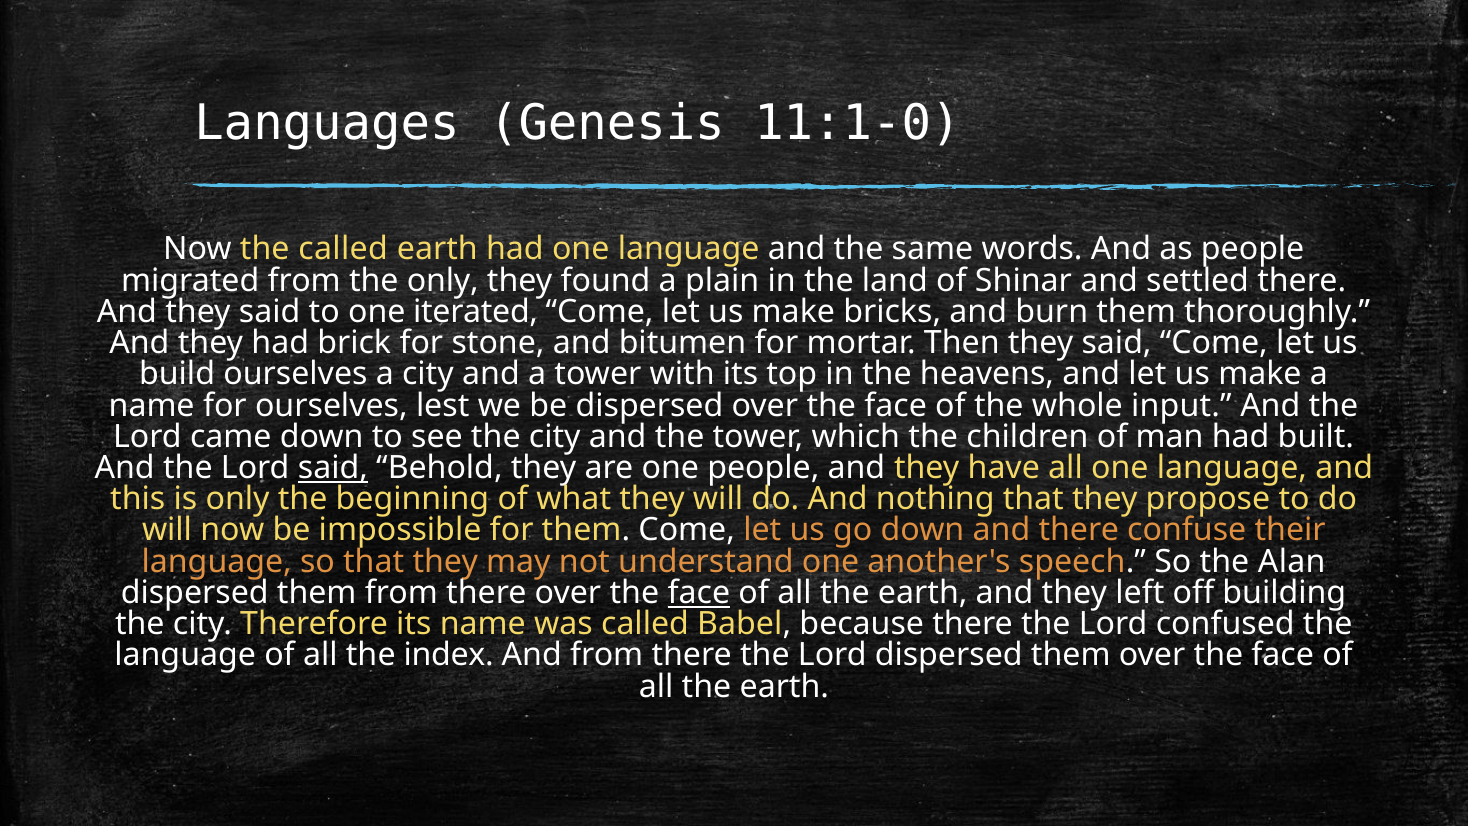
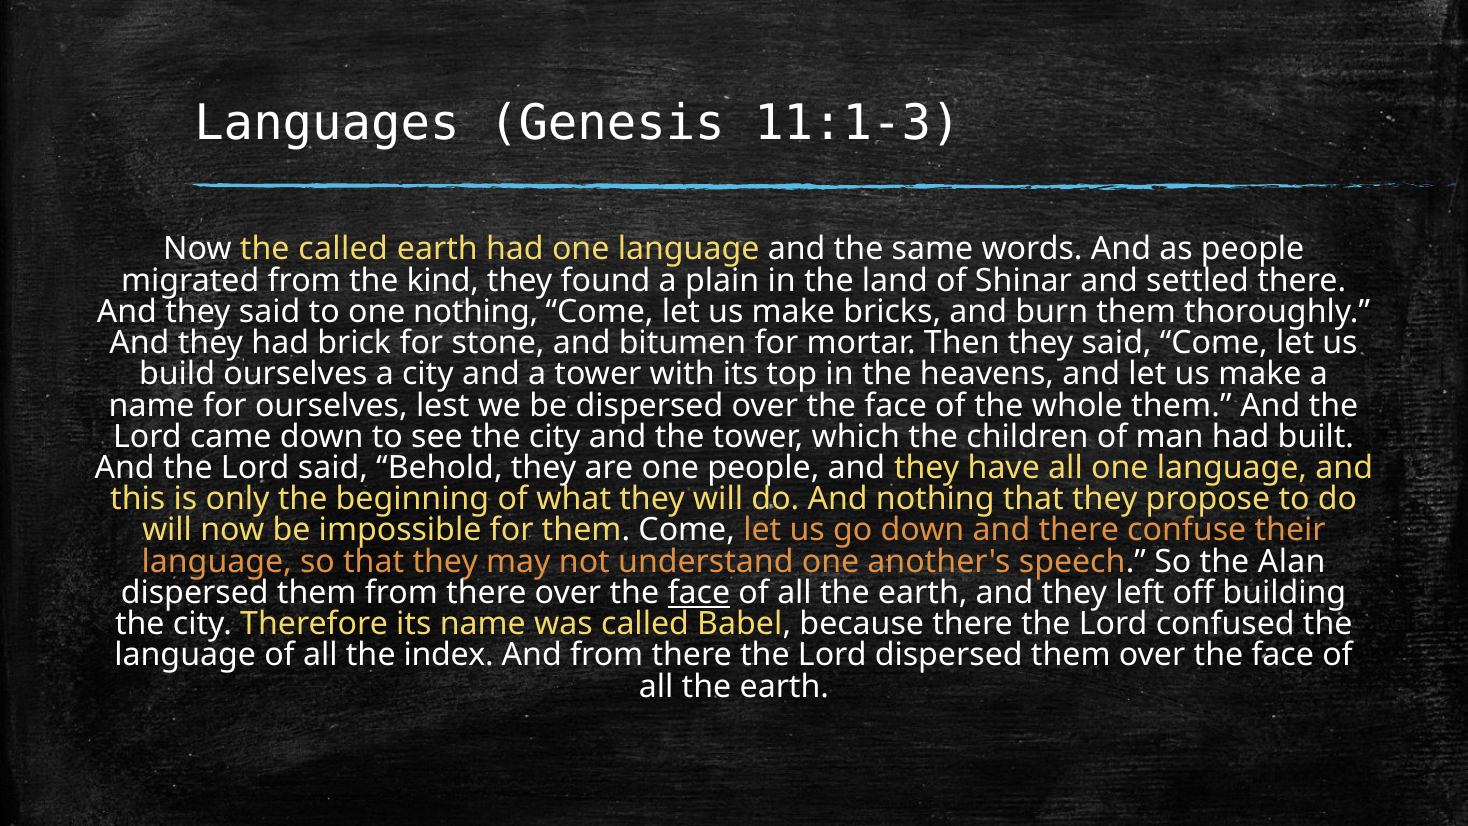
11:1-0: 11:1-0 -> 11:1-3 (857, 124)
the only: only -> kind (443, 281)
one iterated: iterated -> nothing (476, 312)
whole input: input -> them (1181, 405)
said underline: present -> none (333, 468)
